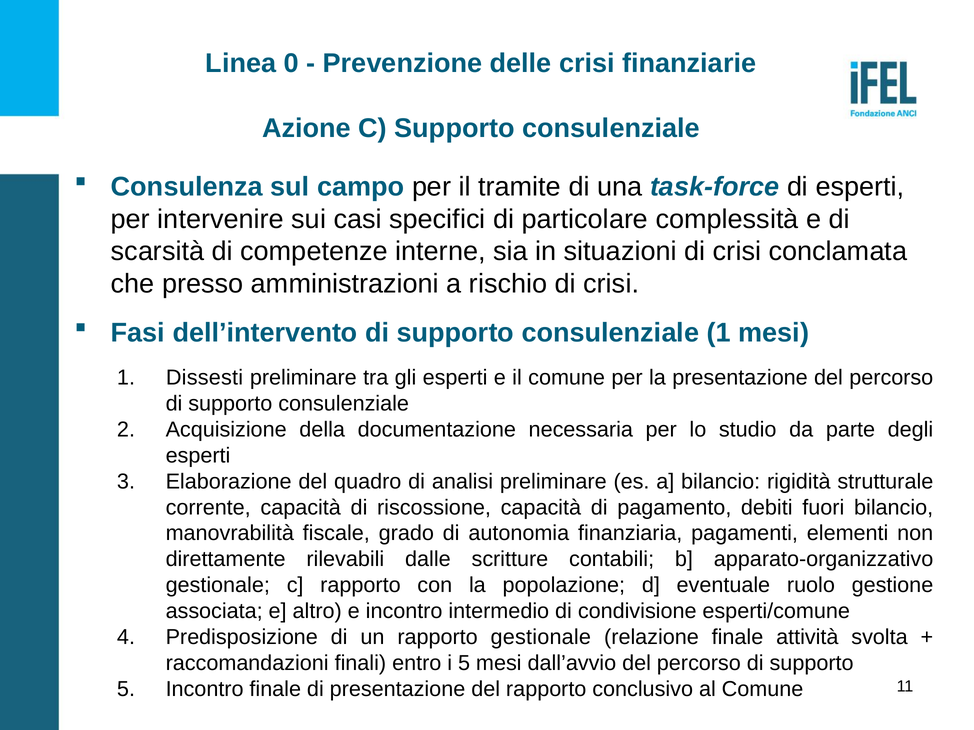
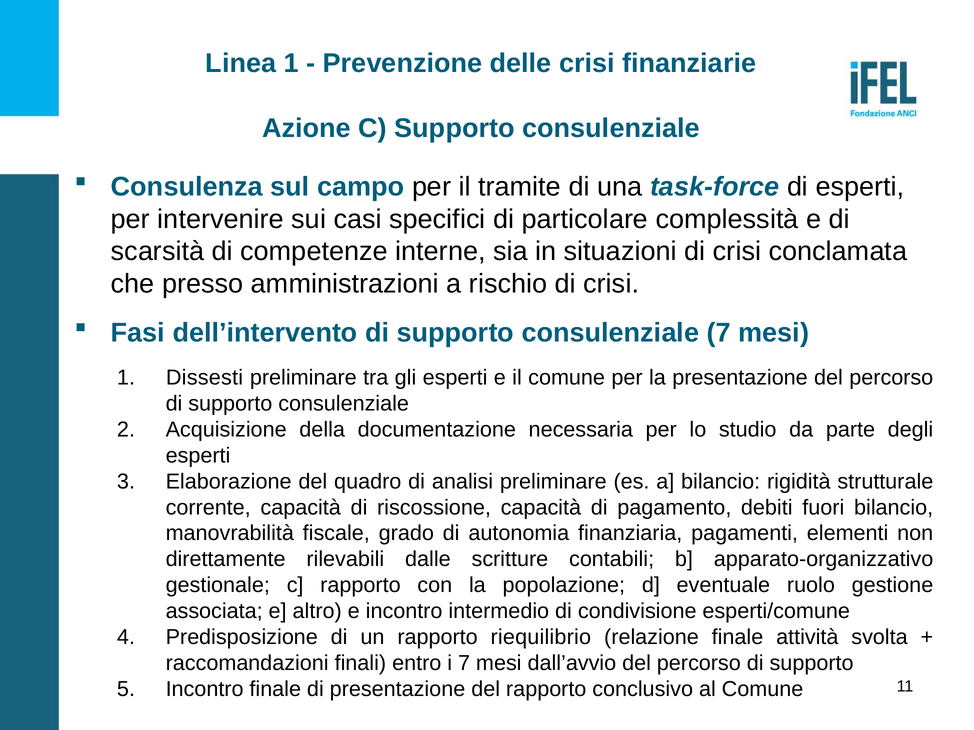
Linea 0: 0 -> 1 (291, 63)
consulenziale 1: 1 -> 7 (719, 333)
rapporto gestionale: gestionale -> riequilibrio (541, 638)
i 5: 5 -> 7 (464, 664)
